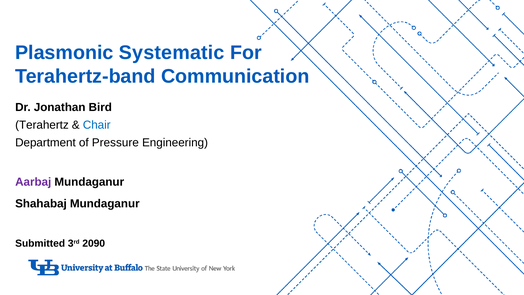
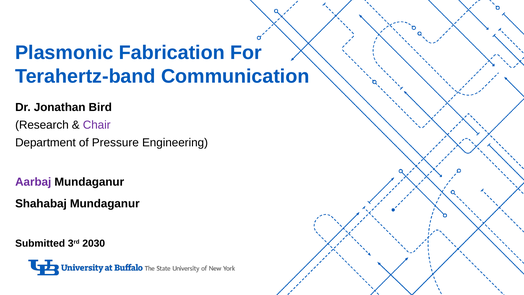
Systematic: Systematic -> Fabrication (172, 53)
Terahertz: Terahertz -> Research (42, 125)
Chair colour: blue -> purple (97, 125)
2090: 2090 -> 2030 (94, 243)
